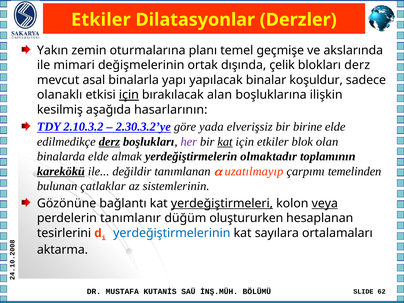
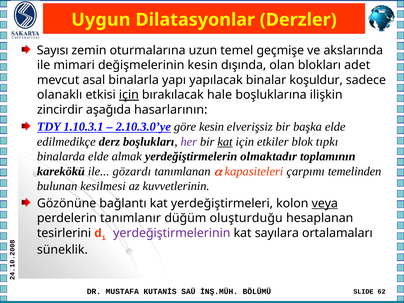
Etkiler: Etkiler -> Uygun (101, 20)
Yakın: Yakın -> Sayısı (53, 50)
planı: planı -> uzun (203, 50)
değişmelerinin ortak: ortak -> kesin (203, 65)
çelik: çelik -> olan (282, 65)
blokları derz: derz -> adet (357, 65)
alan: alan -> hale (220, 95)
kesilmiş: kesilmiş -> zincirdir (60, 110)
2.10.3.2: 2.10.3.2 -> 1.10.3.1 (83, 127)
2.30.3.2’ye: 2.30.3.2’ye -> 2.10.3.0’ye (143, 127)
göre yada: yada -> kesin (212, 127)
birine: birine -> başka (308, 127)
derz underline: present -> none (109, 142)
olan: olan -> tıpkı (327, 142)
karekökü underline: present -> none (61, 171)
değildir: değildir -> gözardı (132, 171)
uzatılmayıp: uzatılmayıp -> kapasiteleri (254, 171)
çatlaklar: çatlaklar -> kesilmesi (103, 186)
sistemlerinin: sistemlerinin -> kuvvetlerinin (176, 186)
yerdeğiştirmeleri underline: present -> none (222, 203)
oluştururken: oluştururken -> oluşturduğu (246, 218)
yerdeğiştirmelerinin colour: blue -> purple (172, 233)
aktarma: aktarma -> süneklik (62, 250)
